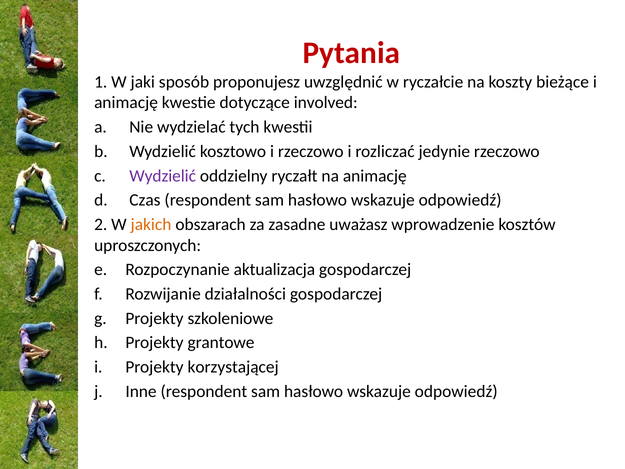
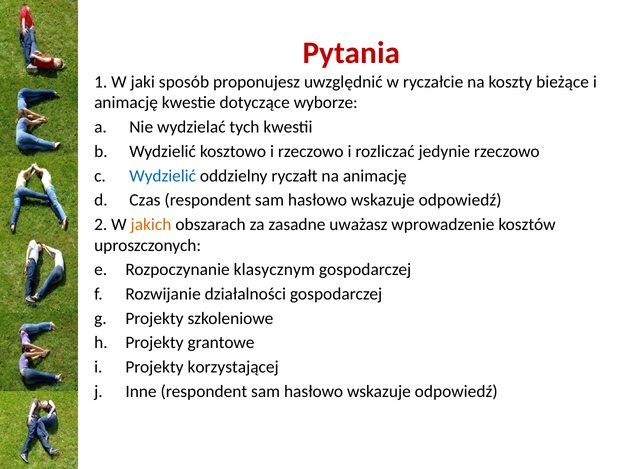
involved: involved -> wyborze (326, 103)
Wydzielić colour: purple -> blue (163, 176)
aktualizacja: aktualizacja -> klasycznym (274, 270)
